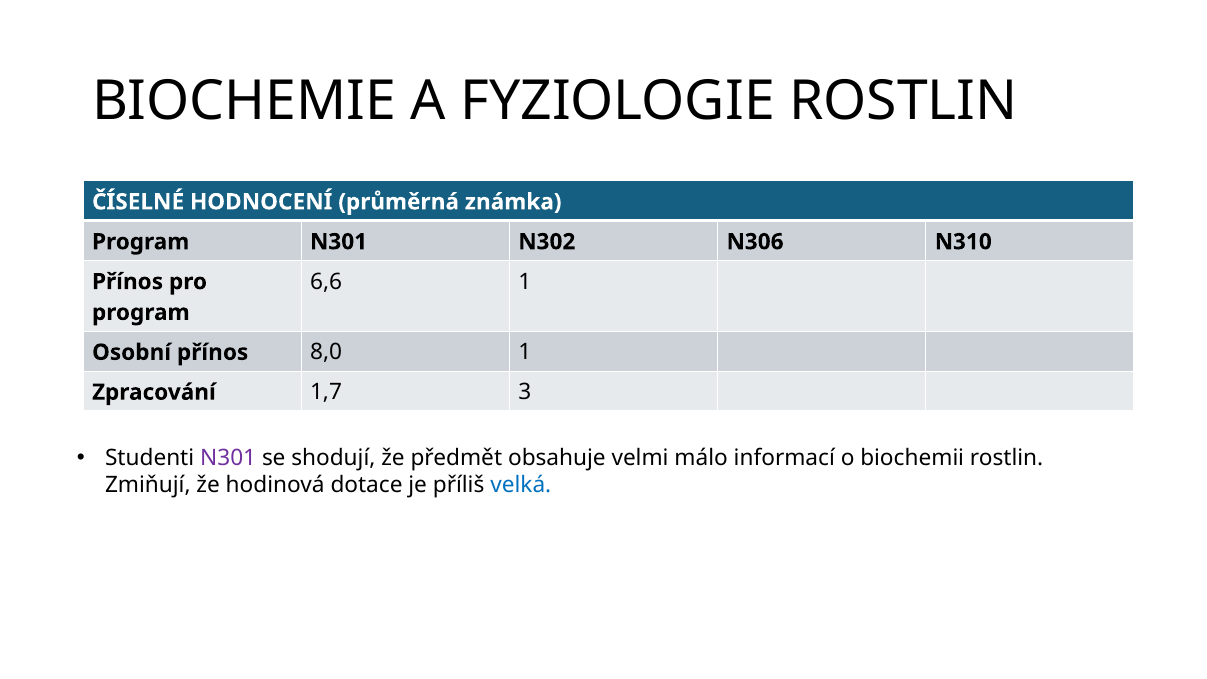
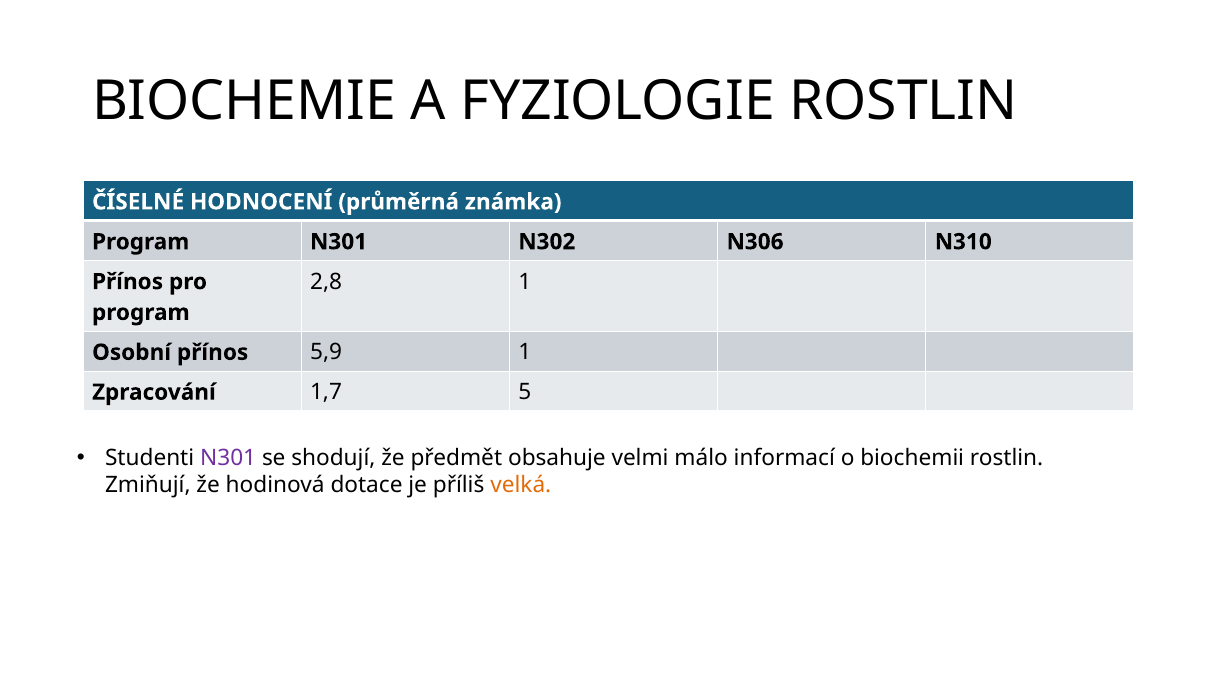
6,6: 6,6 -> 2,8 (326, 282)
8,0: 8,0 -> 5,9 (326, 352)
3: 3 -> 5 (525, 392)
velká colour: blue -> orange (521, 485)
